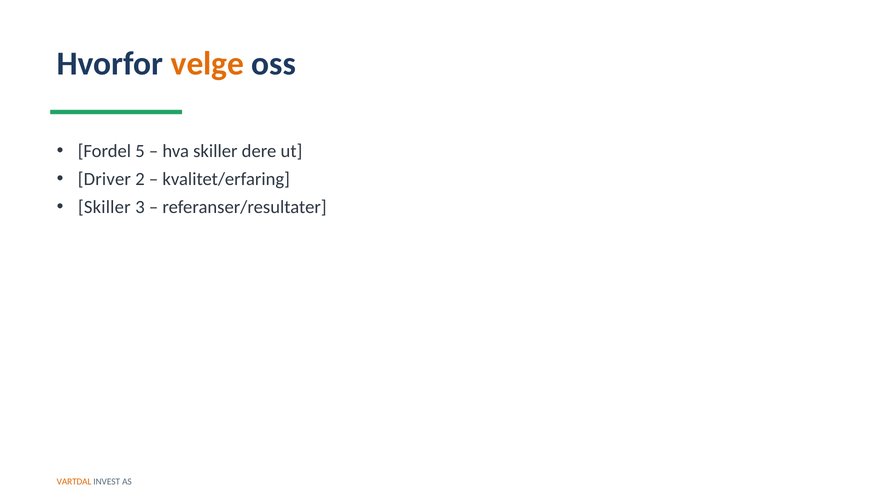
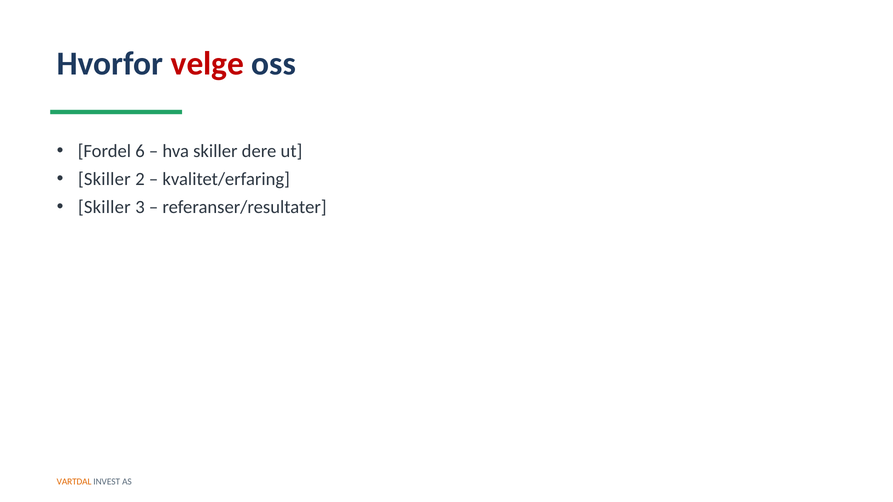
velge colour: orange -> red (207, 64)
5: 5 -> 6 (140, 151)
Driver: Driver -> Skiller (104, 179)
